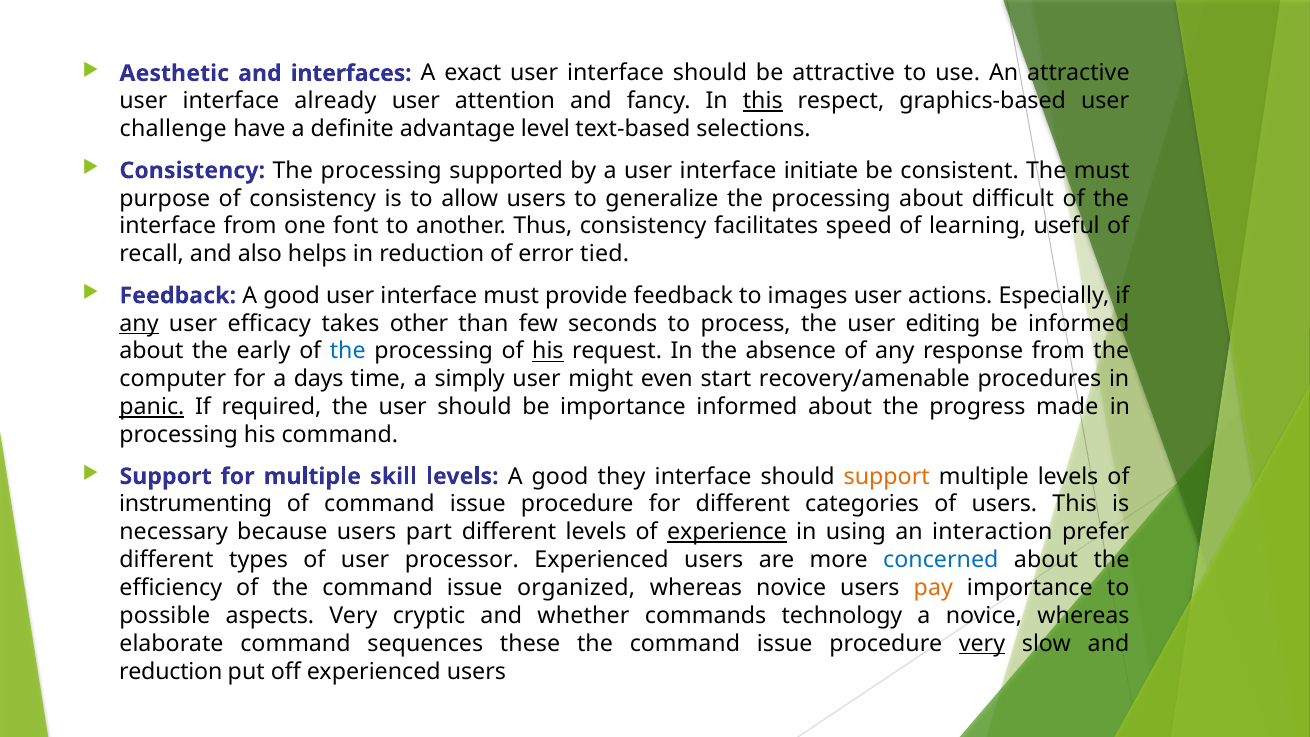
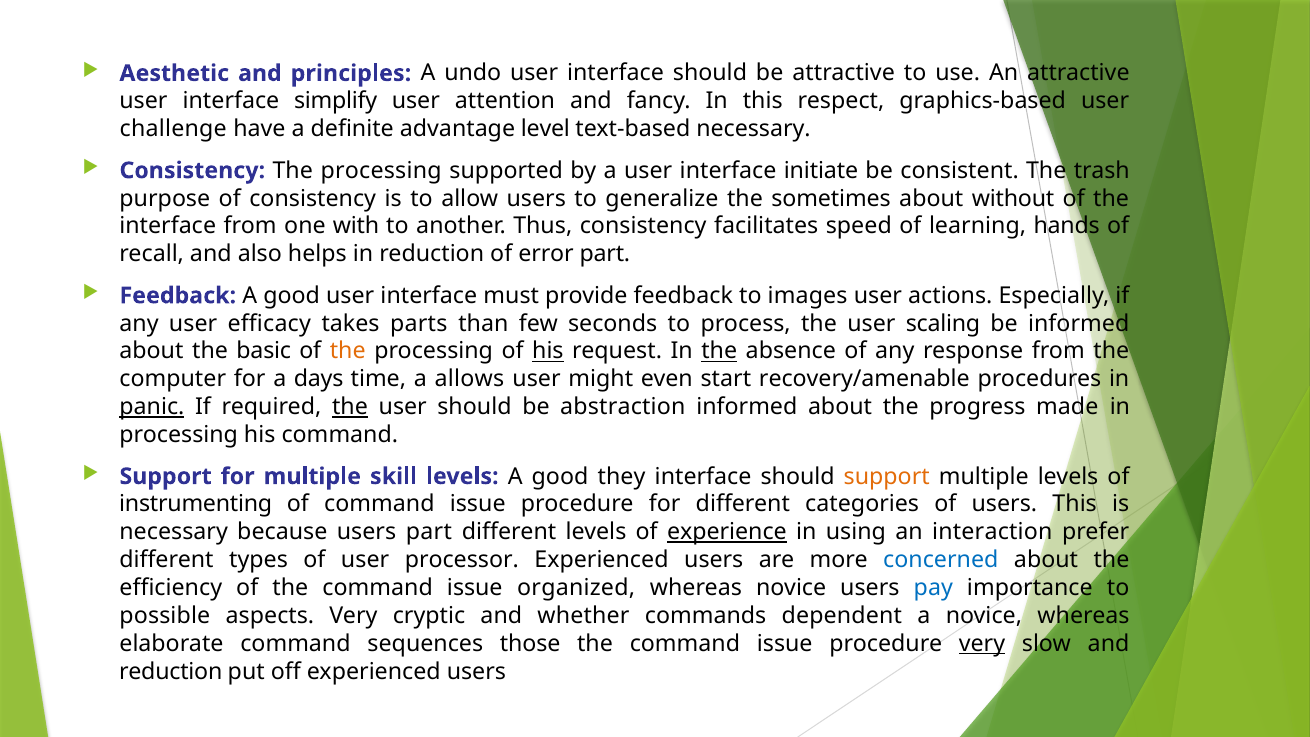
interfaces: interfaces -> principles (351, 73)
exact: exact -> undo (473, 73)
already: already -> simplify (336, 101)
this underline: present -> none (763, 101)
text-based selections: selections -> necessary (753, 129)
The must: must -> trash (1102, 171)
generalize the processing: processing -> sometimes (831, 198)
diﬃcult: diﬃcult -> without (1013, 198)
font: font -> with (356, 226)
useful: useful -> hands (1067, 226)
error tied: tied -> part (605, 254)
any underline: present -> none (139, 323)
other: other -> parts (419, 323)
editing: editing -> scaling (943, 323)
early: early -> basic (264, 351)
the colour: blue -> orange (348, 351)
the underline: none -> present (719, 351)
simply: simply -> allows (470, 379)
the underline: none -> present (350, 407)
be importance: importance -> abstraction (623, 407)
pay colour: orange -> blue (933, 588)
technology: technology -> dependent (842, 616)
these: these -> those (530, 643)
